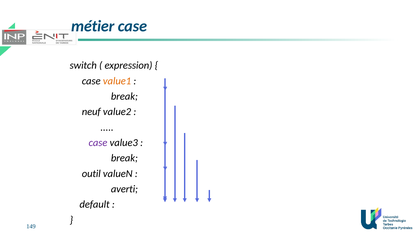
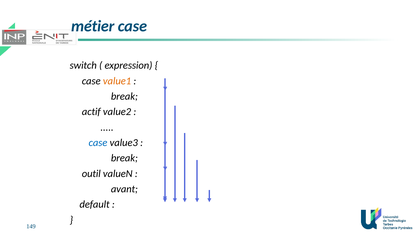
neuf: neuf -> actif (91, 112)
case colour: purple -> blue (98, 142)
averti: averti -> avant (124, 189)
